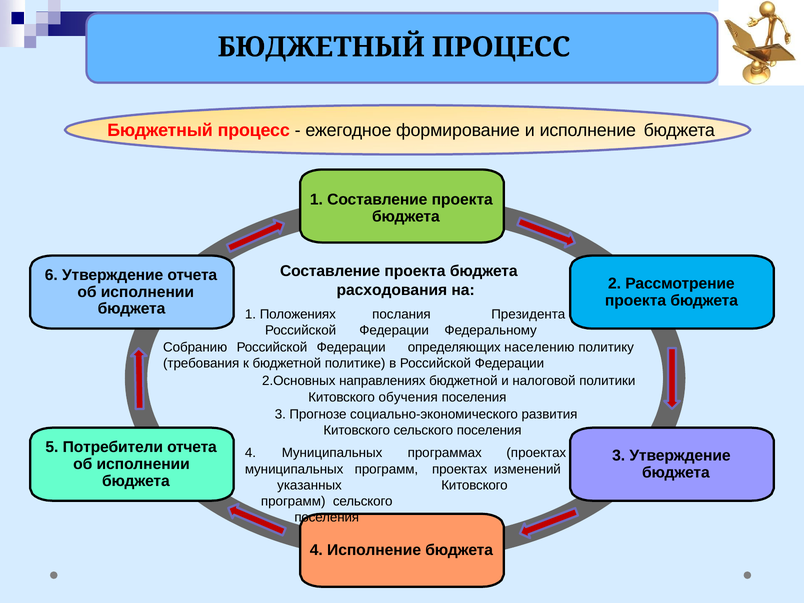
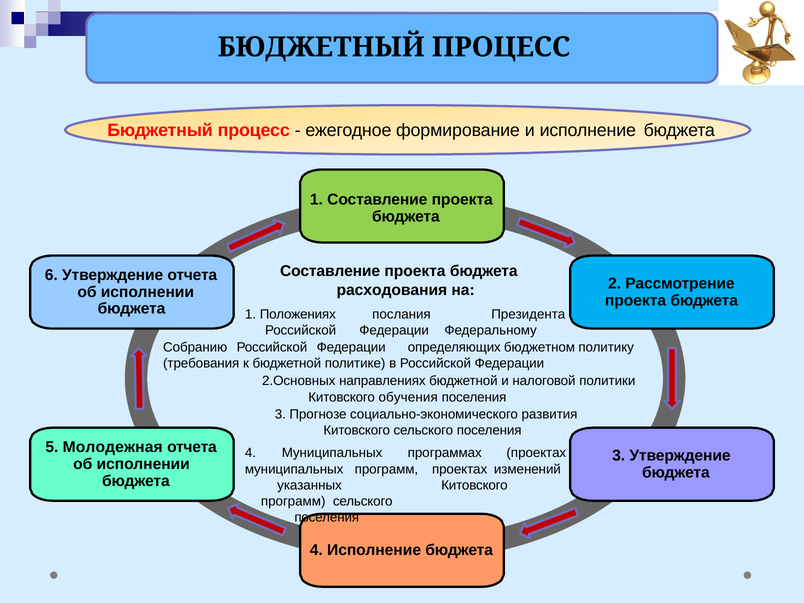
населению: населению -> бюджетном (539, 347)
Потребители: Потребители -> Молодежная (113, 447)
